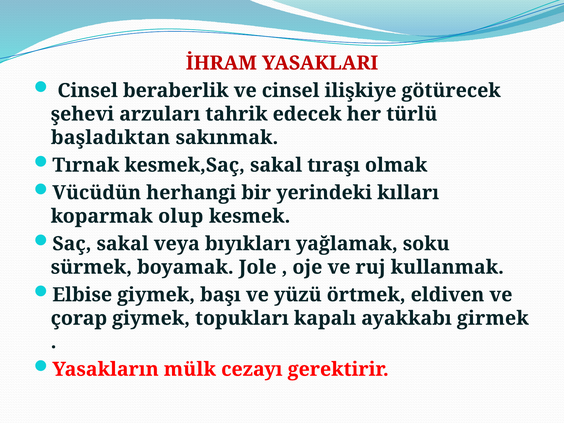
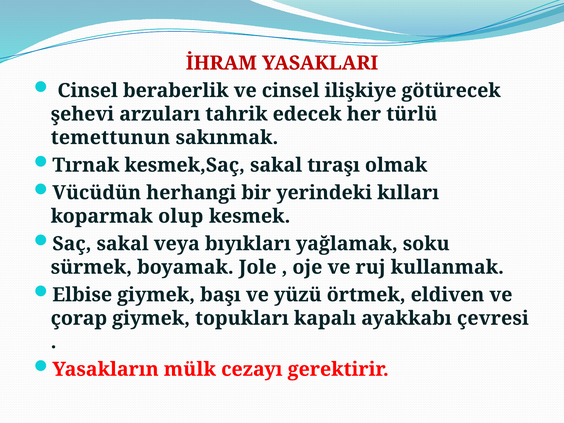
başladıktan: başladıktan -> temettunun (110, 138)
girmek: girmek -> çevresi (493, 318)
